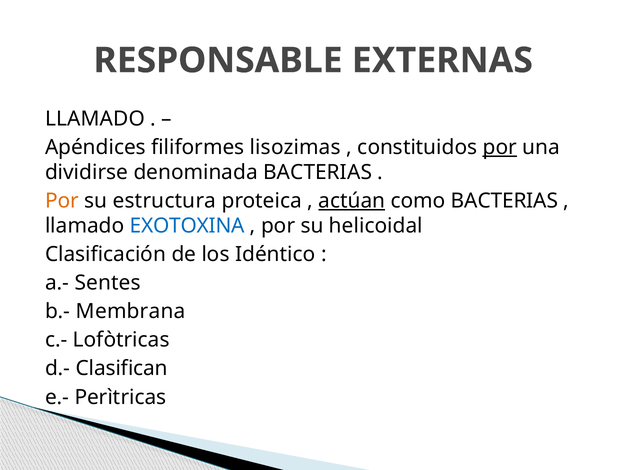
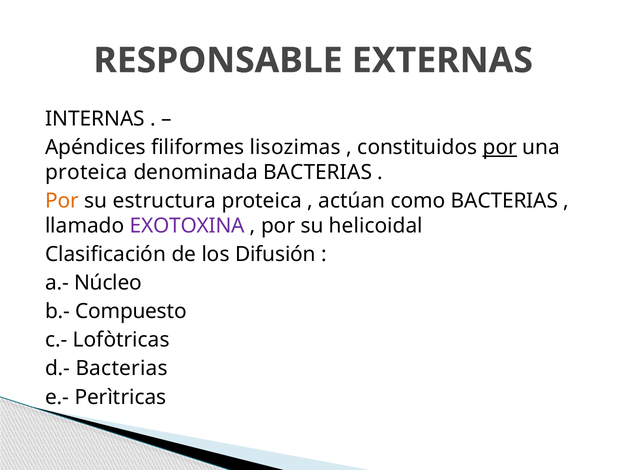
LLAMADO: LLAMADO -> INTERNAS (95, 119)
dividirse: dividirse -> proteica (86, 172)
actúan underline: present -> none (352, 201)
EXOTOXINA colour: blue -> purple (187, 226)
Idéntico: Idéntico -> Difusión (275, 255)
Sentes: Sentes -> Núcleo (108, 283)
Membrana: Membrana -> Compuesto (131, 312)
d.- Clasifican: Clasifican -> Bacterias (122, 369)
